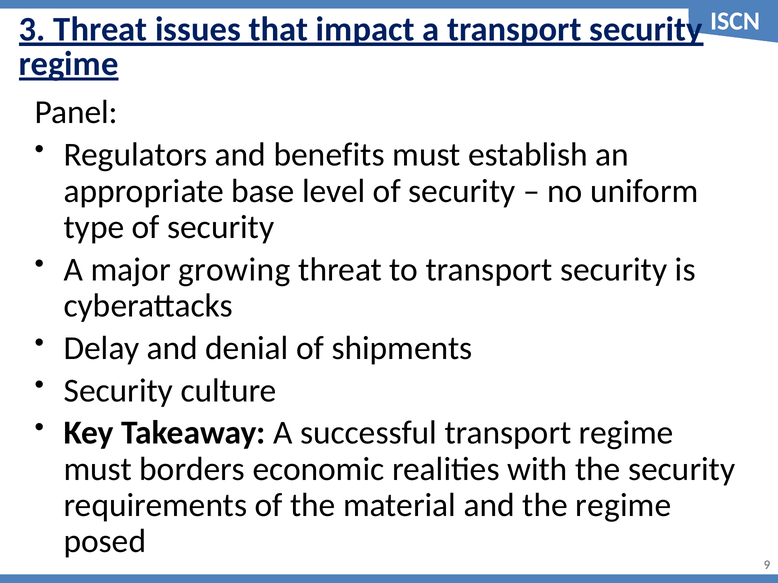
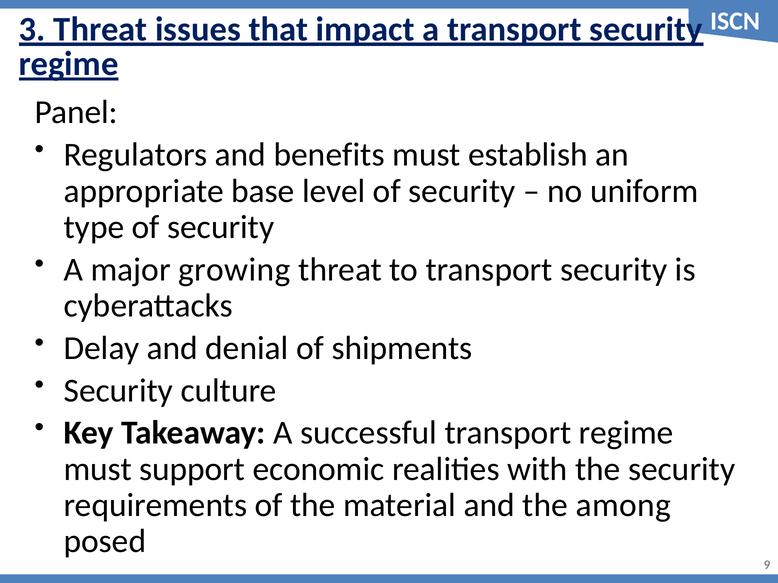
borders: borders -> support (192, 469)
the regime: regime -> among (623, 506)
